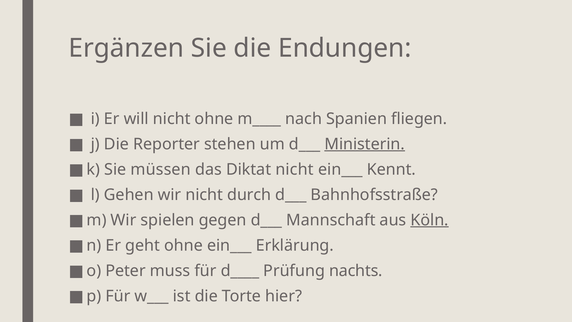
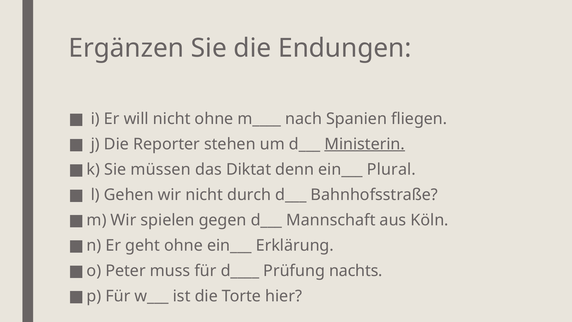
Diktat nicht: nicht -> denn (295, 169)
Kennt: Kennt -> Plural (391, 169)
Köln underline: present -> none (430, 220)
